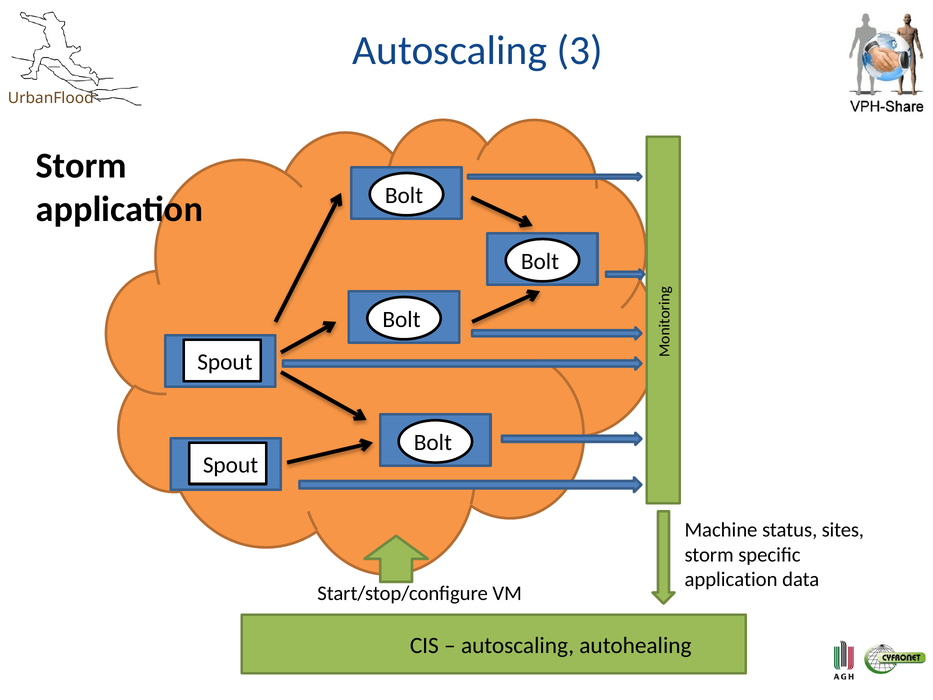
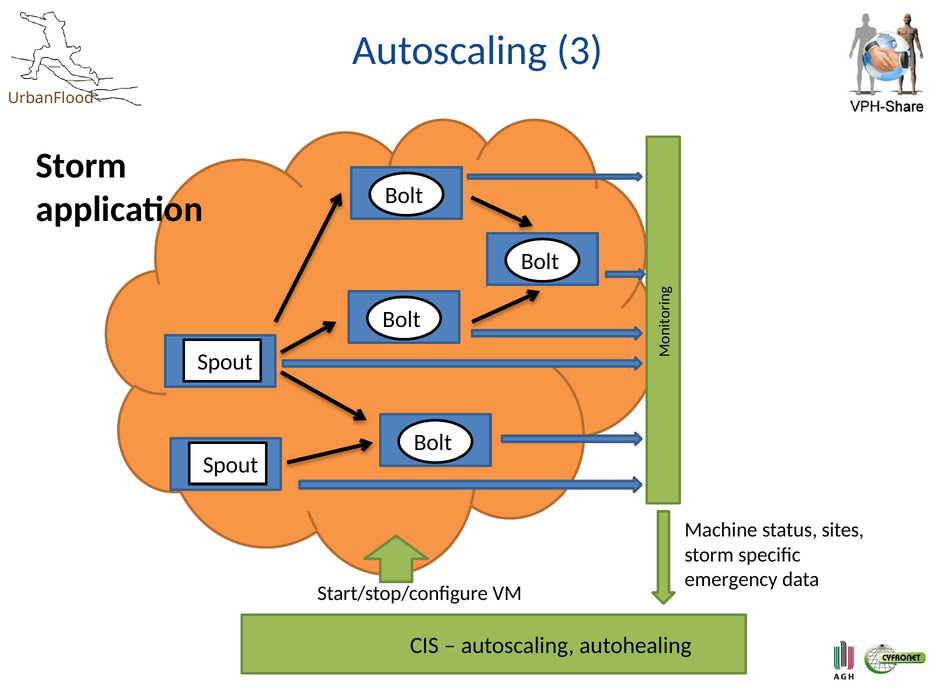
application: application -> emergency (731, 579)
